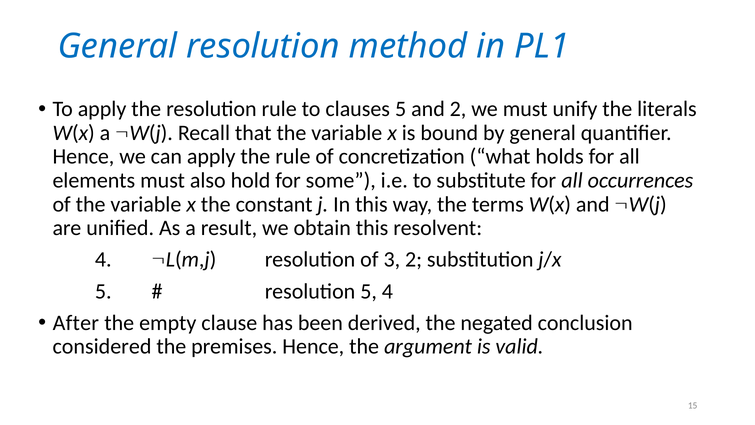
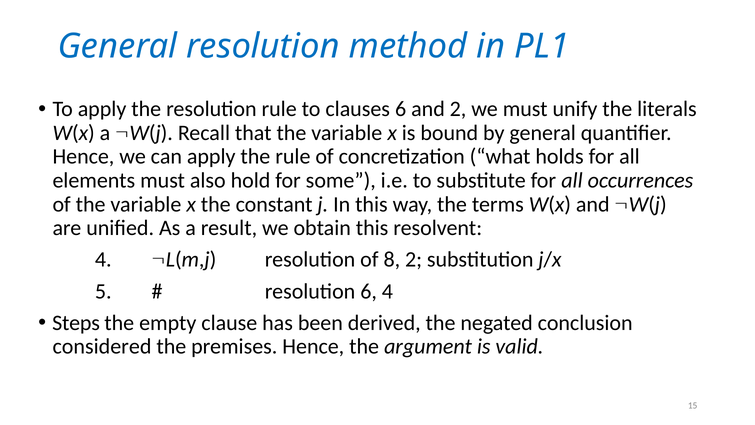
clauses 5: 5 -> 6 (401, 109)
3: 3 -> 8 (392, 259)
resolution 5: 5 -> 6 (369, 291)
After: After -> Steps (76, 323)
